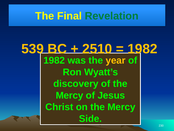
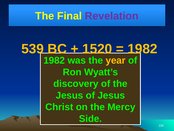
Revelation colour: green -> purple (112, 16)
2510: 2510 -> 1520 (97, 49)
Mercy: Mercy -> Jesus (69, 95)
